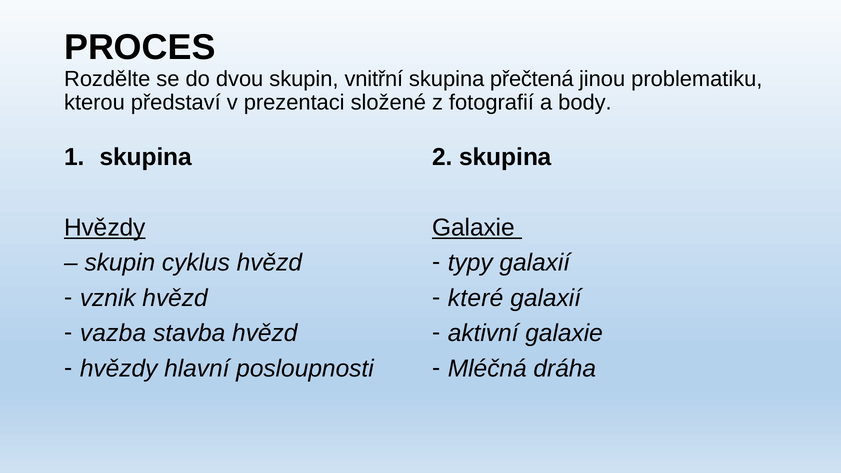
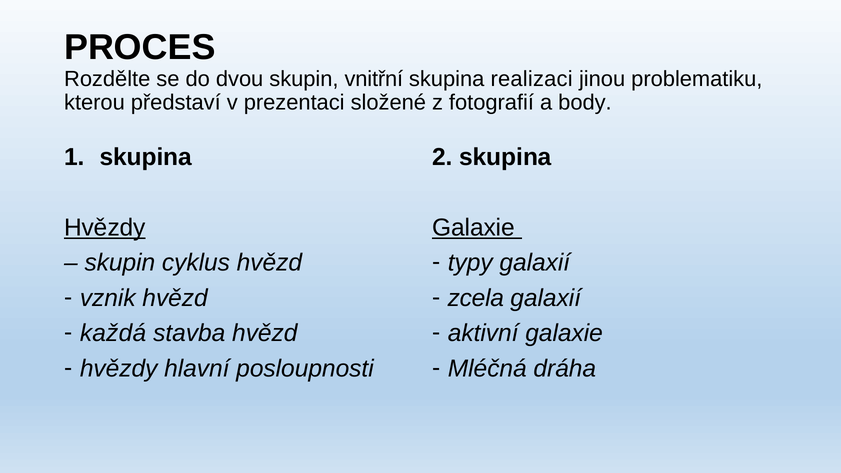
přečtená: přečtená -> realizaci (532, 79)
které: které -> zcela (476, 298)
vazba: vazba -> každá (113, 333)
